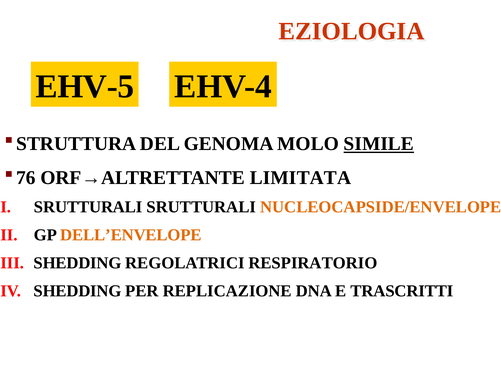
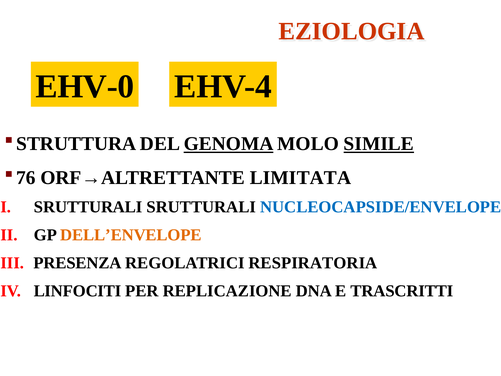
EHV-5: EHV-5 -> EHV-0 (85, 86)
GENOMA underline: none -> present (229, 144)
NUCLEOCAPSIDE/ENVELOPE colour: orange -> blue (381, 207)
SHEDDING: SHEDDING -> PRESENZA (78, 263)
RESPIRATORIO: RESPIRATORIO -> RESPIRATORIA (313, 263)
SHEDDING: SHEDDING -> LINFOCITI (78, 291)
